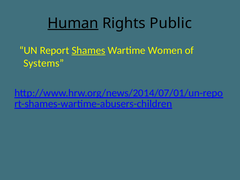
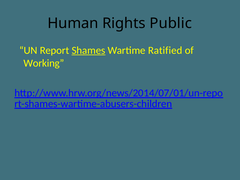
Human underline: present -> none (73, 23)
Women: Women -> Ratified (165, 50)
Systems: Systems -> Working (44, 63)
